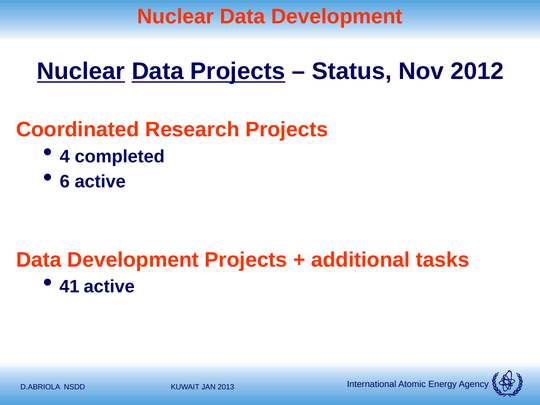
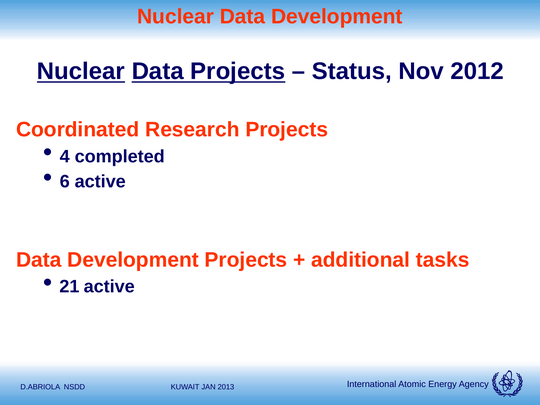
41: 41 -> 21 (70, 287)
